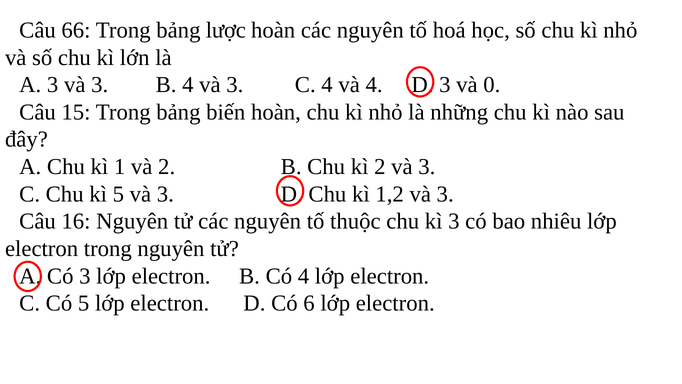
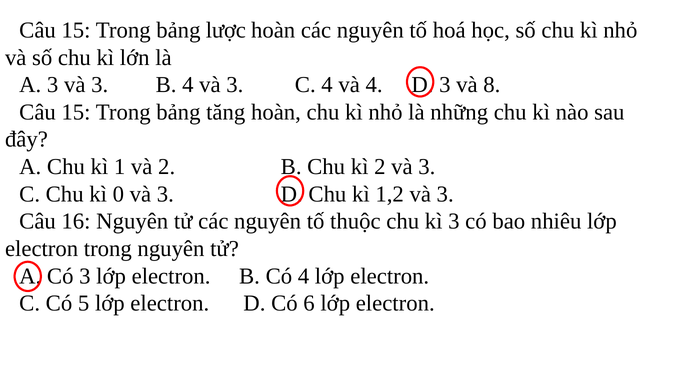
66: 66 -> 15 (76, 30)
0: 0 -> 8 (492, 85)
biến: biến -> tăng (226, 112)
kì 5: 5 -> 0 (118, 194)
